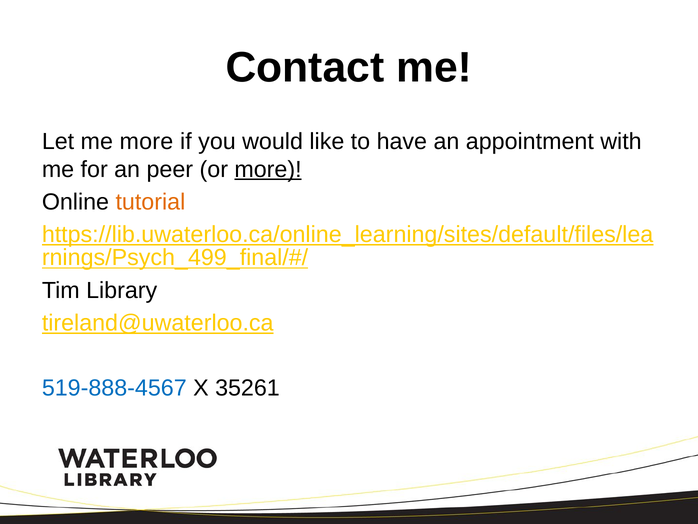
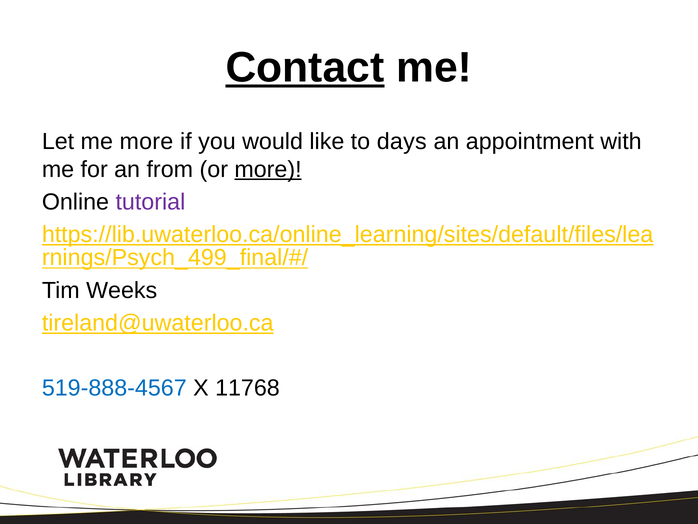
Contact underline: none -> present (305, 68)
have: have -> days (402, 141)
peer: peer -> from (170, 169)
tutorial colour: orange -> purple (150, 202)
Library: Library -> Weeks (122, 290)
35261: 35261 -> 11768 (247, 388)
